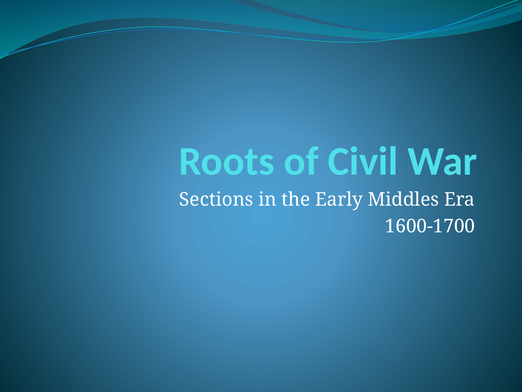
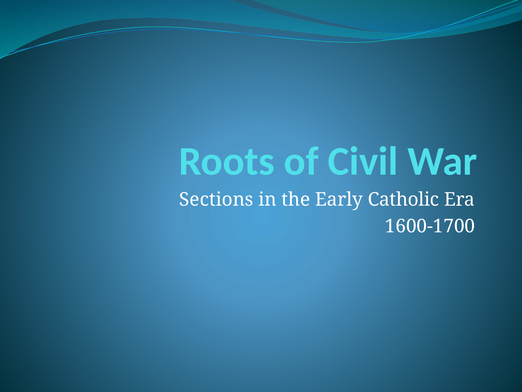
Middles: Middles -> Catholic (404, 199)
